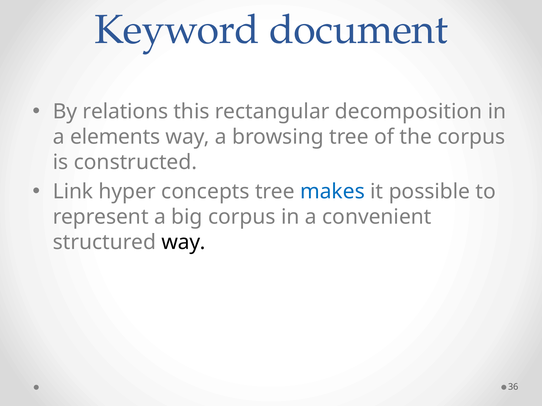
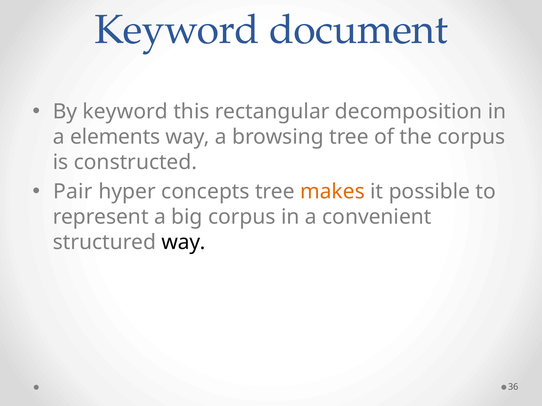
By relations: relations -> keyword (125, 112)
Link: Link -> Pair (73, 192)
makes colour: blue -> orange (332, 192)
